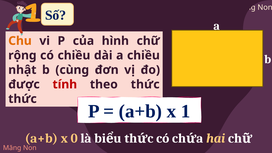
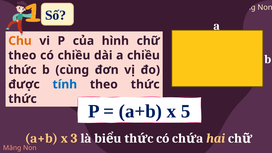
rộng: rộng -> theo (22, 55)
nhật: nhật -> thức (22, 70)
tính colour: red -> blue (65, 84)
1: 1 -> 5 (186, 111)
0: 0 -> 3 (74, 138)
